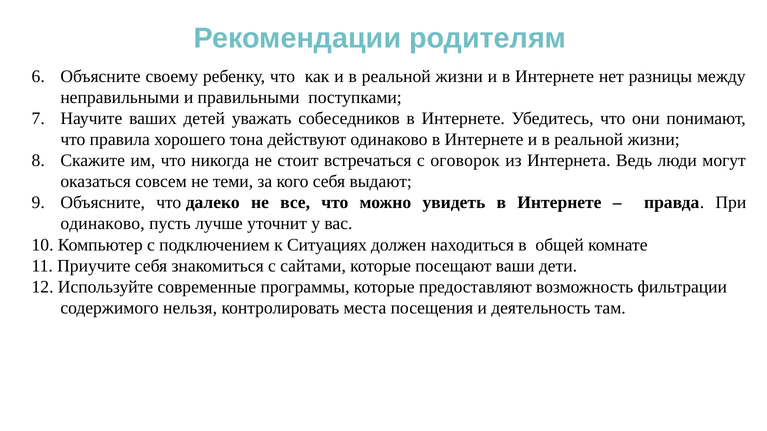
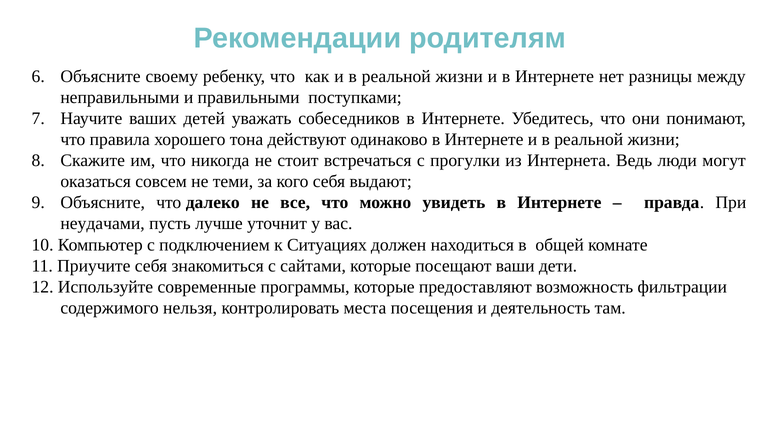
оговорок: оговорок -> прогулки (465, 161)
одинаково: одинаково -> неудачами (103, 224)
